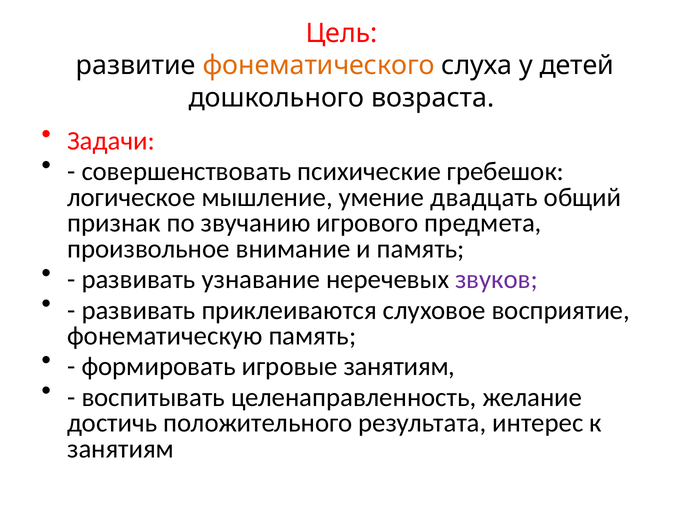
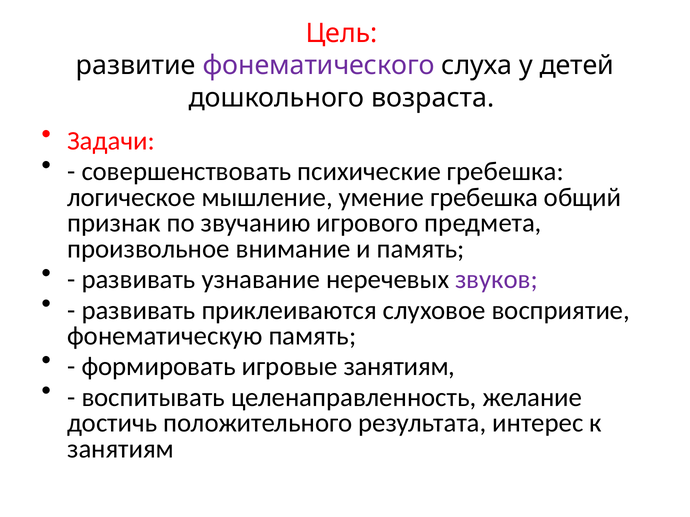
фонематического colour: orange -> purple (319, 66)
психические гребешок: гребешок -> гребешка (505, 172)
умение двадцать: двадцать -> гребешка (484, 198)
